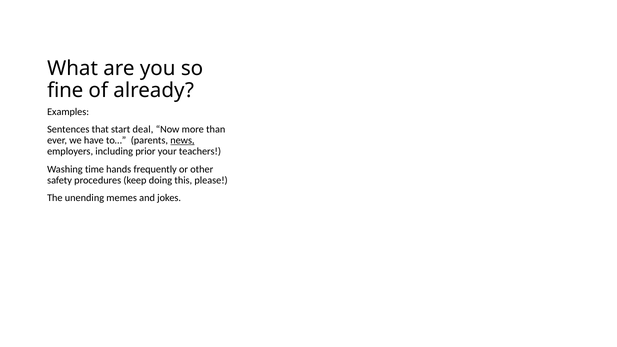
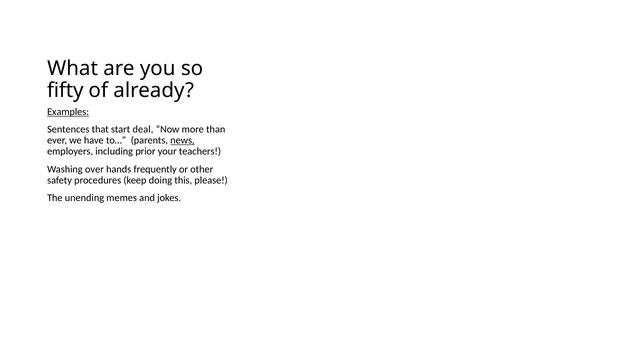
fine: fine -> fifty (65, 91)
Examples underline: none -> present (68, 112)
time: time -> over (94, 169)
